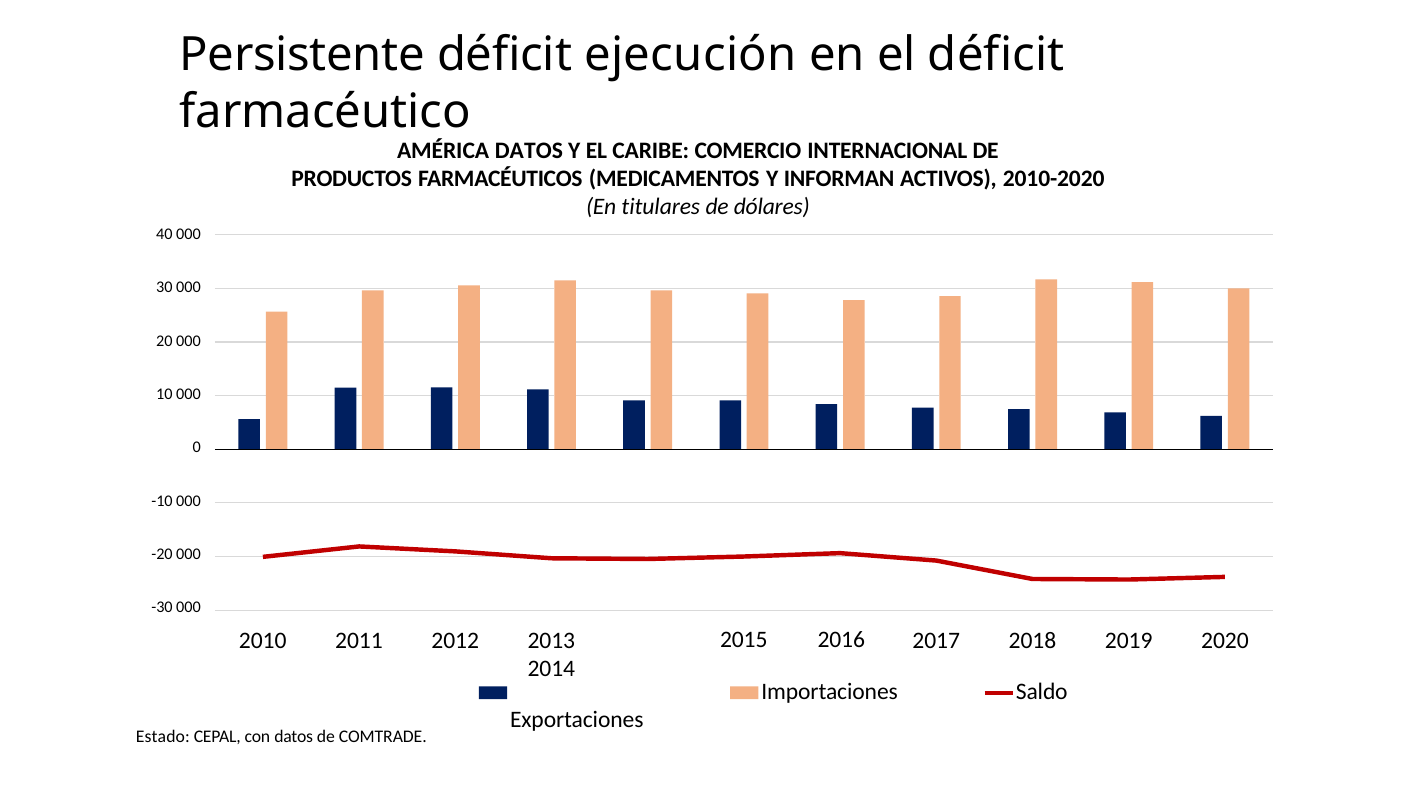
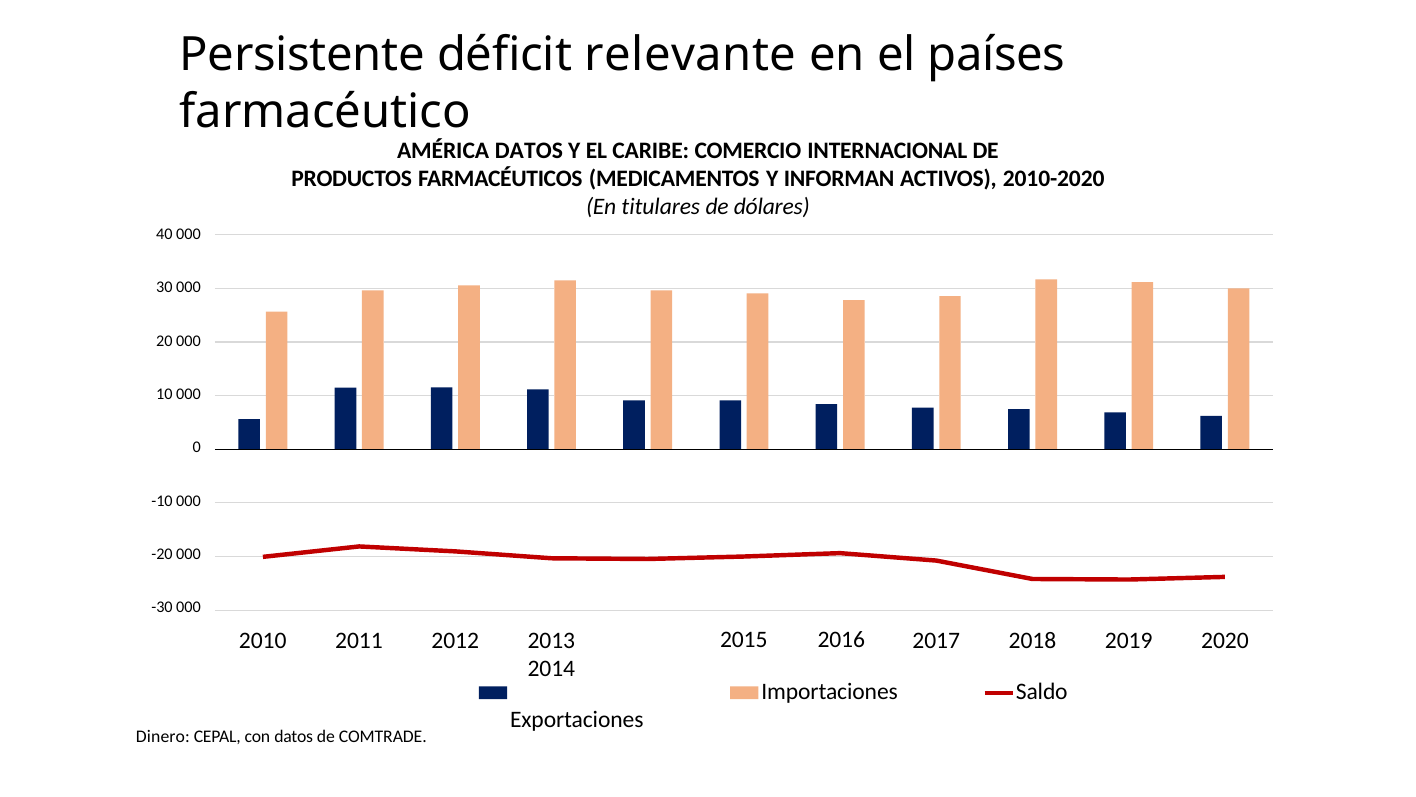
ejecución: ejecución -> relevante (690, 55)
el déficit: déficit -> países (997, 55)
Estado: Estado -> Dinero (163, 736)
